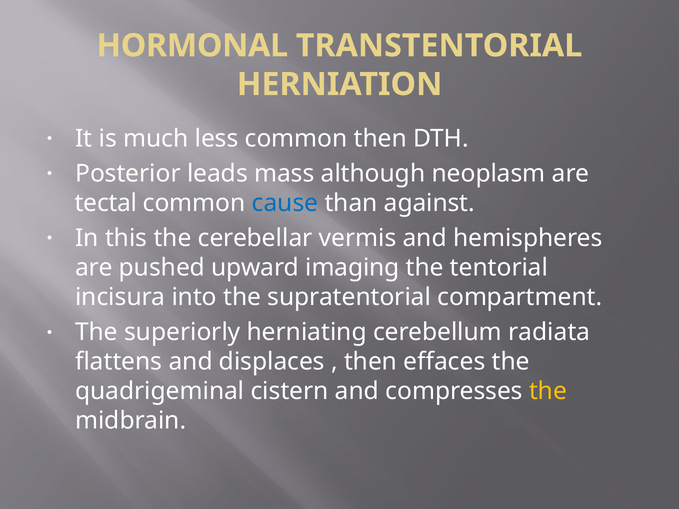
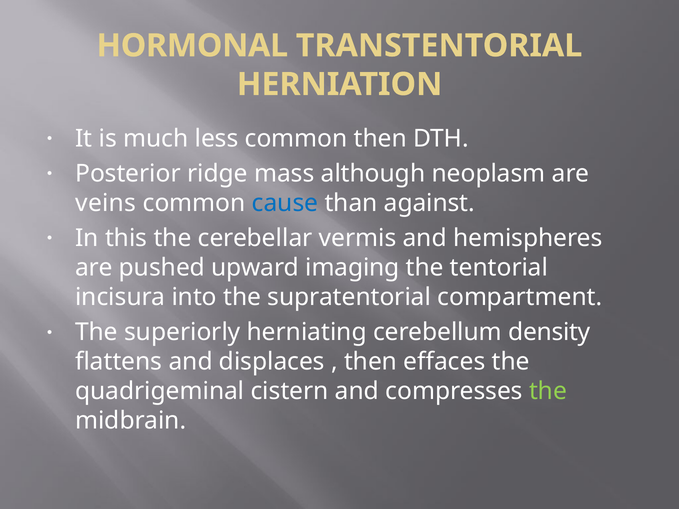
leads: leads -> ridge (217, 174)
tectal: tectal -> veins (106, 203)
radiata: radiata -> density (549, 333)
the colour: yellow -> light green (548, 391)
